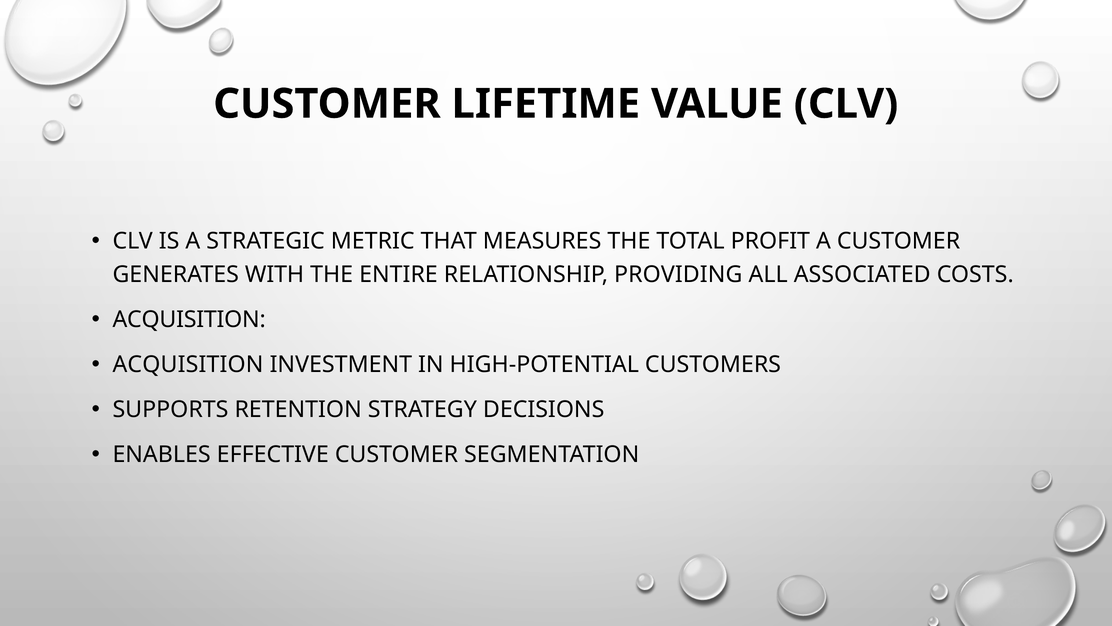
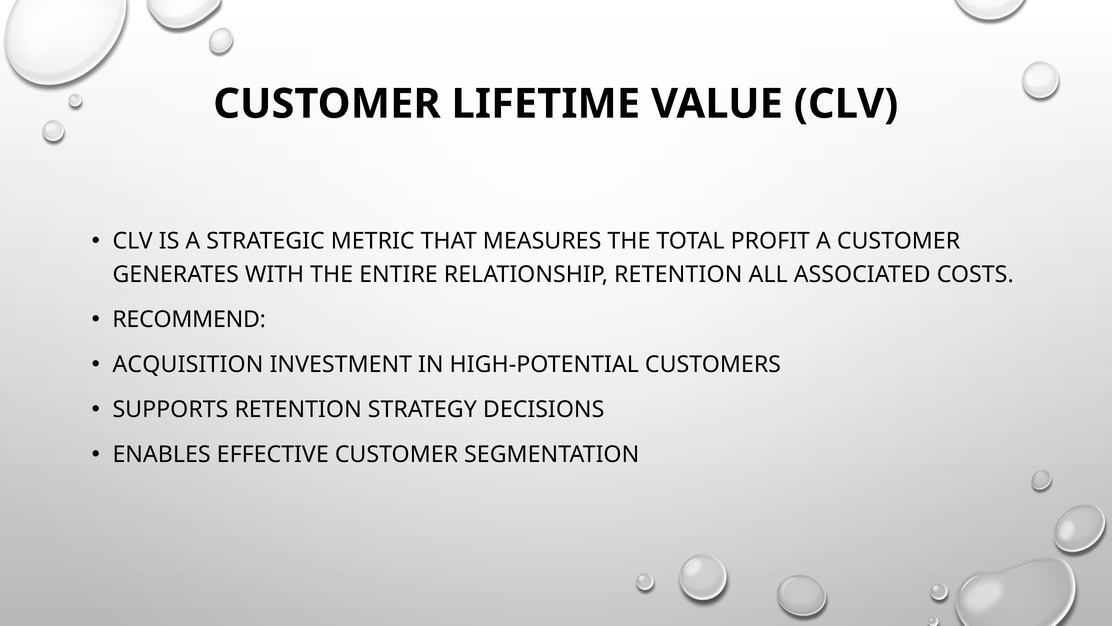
RELATIONSHIP PROVIDING: PROVIDING -> RETENTION (678, 274)
ACQUISITION: ACQUISITION -> RECOMMEND (189, 319)
